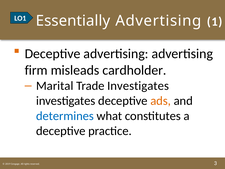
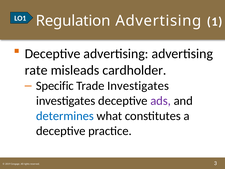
Essentially: Essentially -> Regulation (73, 21)
firm: firm -> rate (36, 70)
Marital: Marital -> Specific (55, 86)
ads colour: orange -> purple (161, 101)
